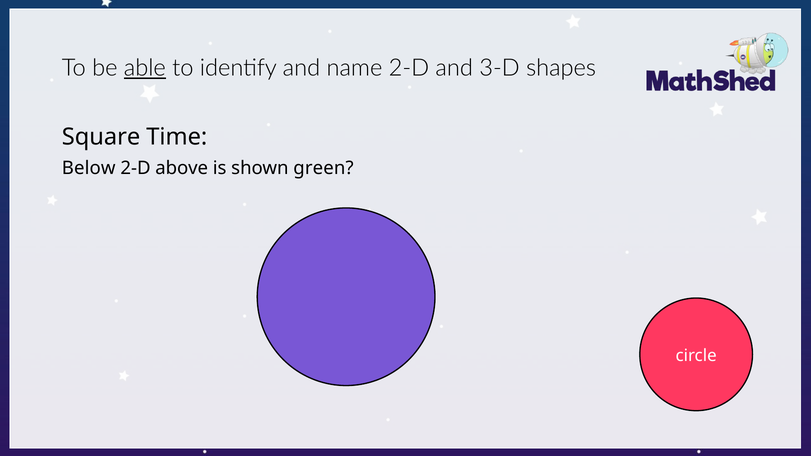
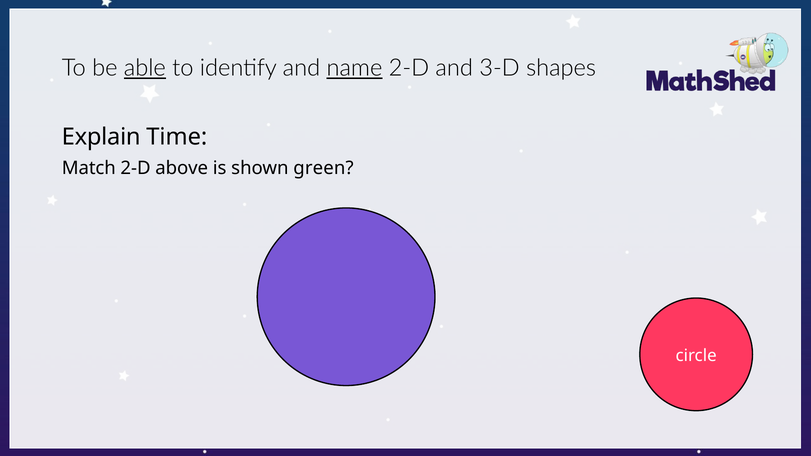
name underline: none -> present (354, 68)
Square: Square -> Explain (101, 137)
Below: Below -> Match (89, 168)
